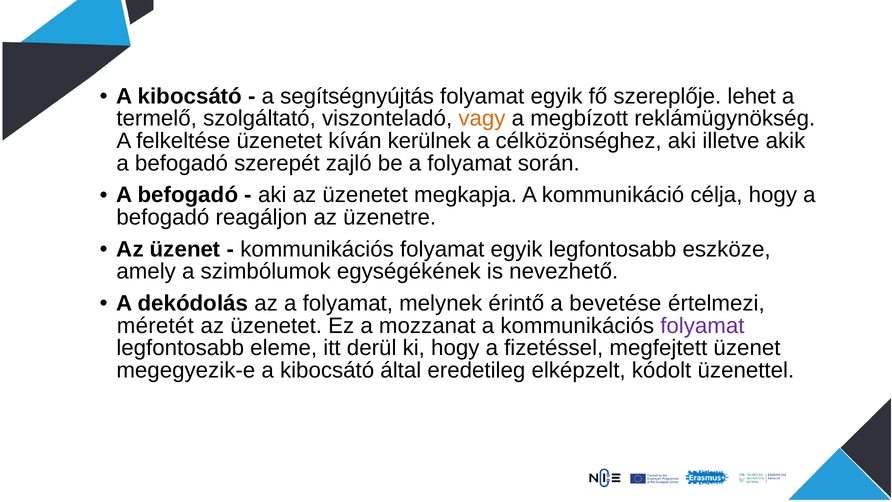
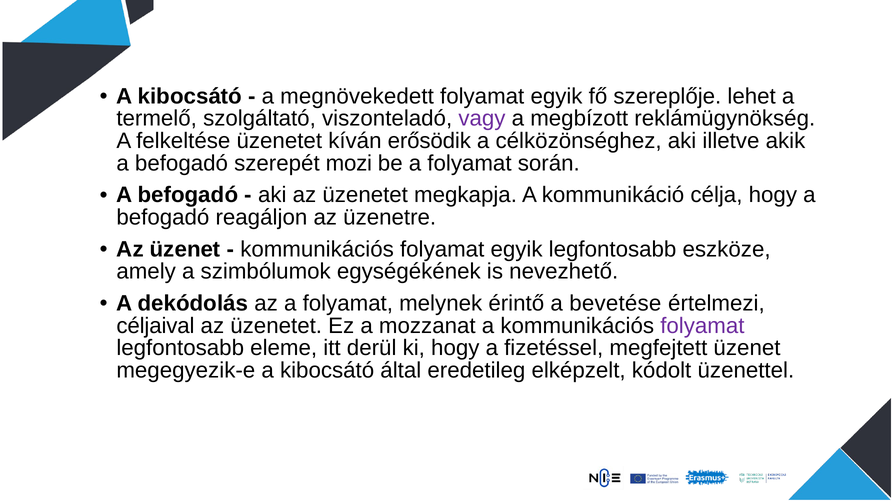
segítségnyújtás: segítségnyújtás -> megnövekedett (357, 96)
vagy colour: orange -> purple (482, 119)
kerülnek: kerülnek -> erősödik (429, 141)
zajló: zajló -> mozi (349, 163)
méretét: méretét -> céljaival (155, 326)
